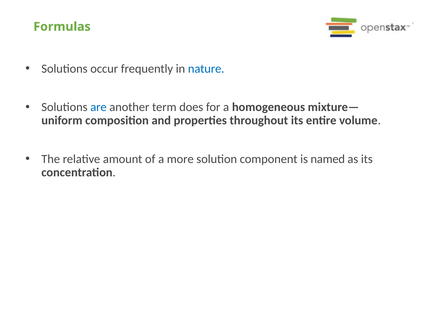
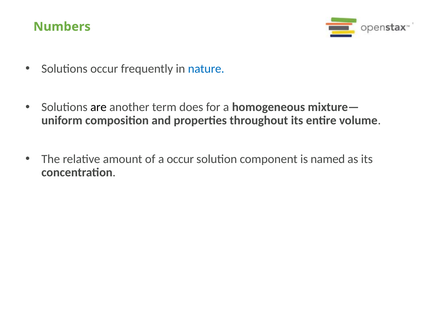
Formulas: Formulas -> Numbers (62, 27)
are colour: blue -> black (98, 107)
a more: more -> occur (180, 159)
